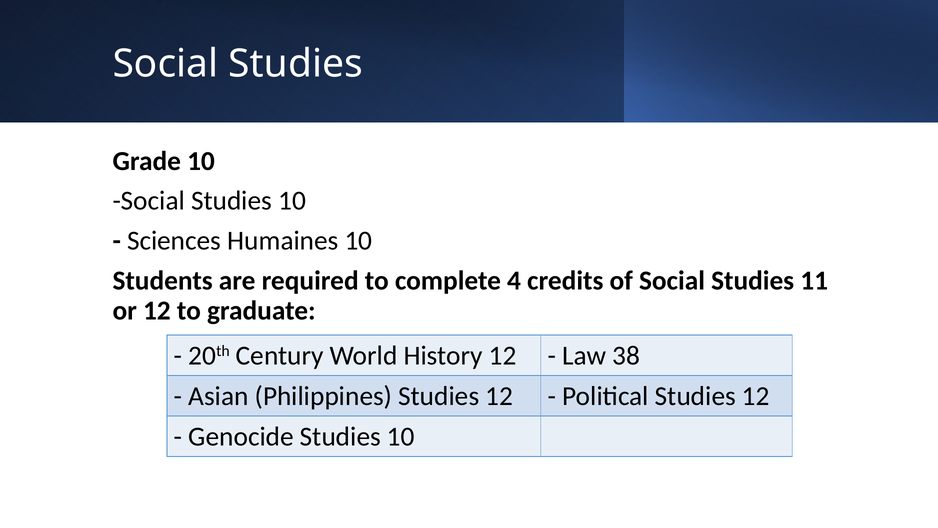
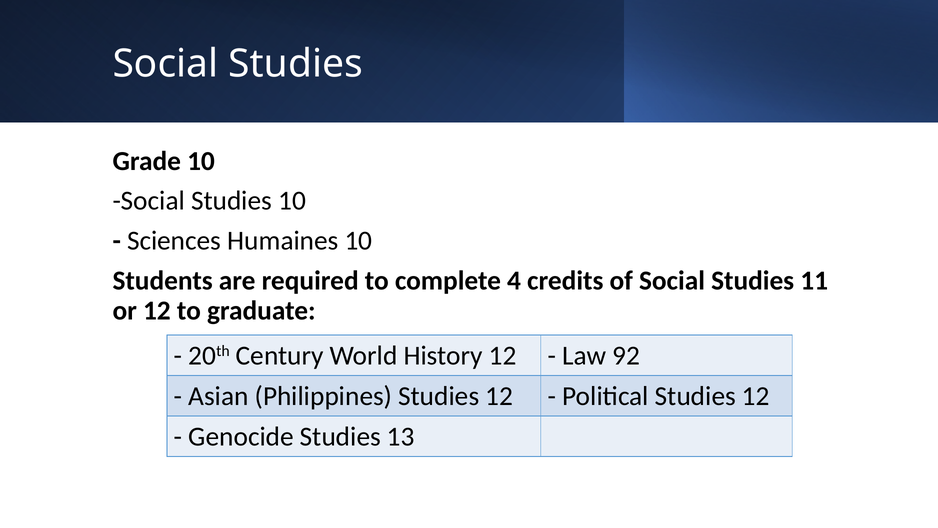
38: 38 -> 92 (626, 355)
Genocide Studies 10: 10 -> 13 (401, 436)
